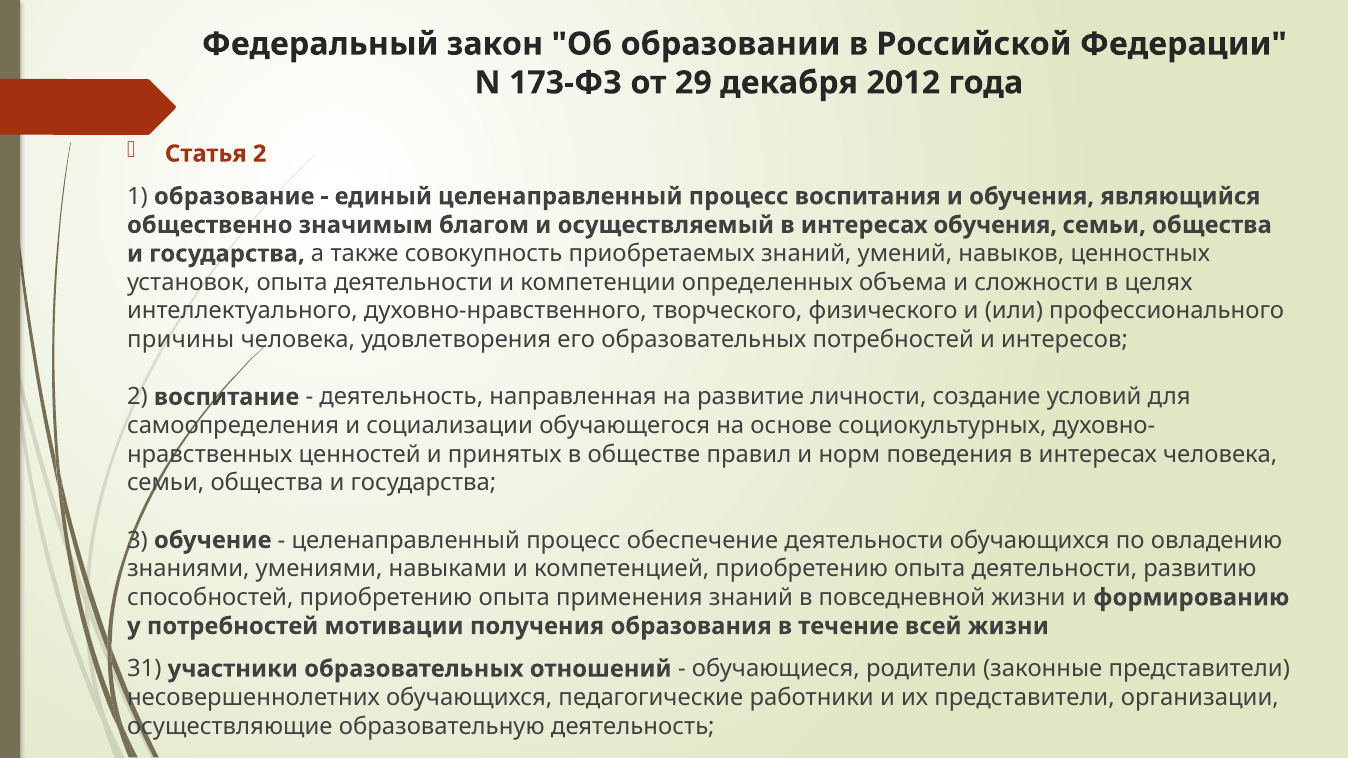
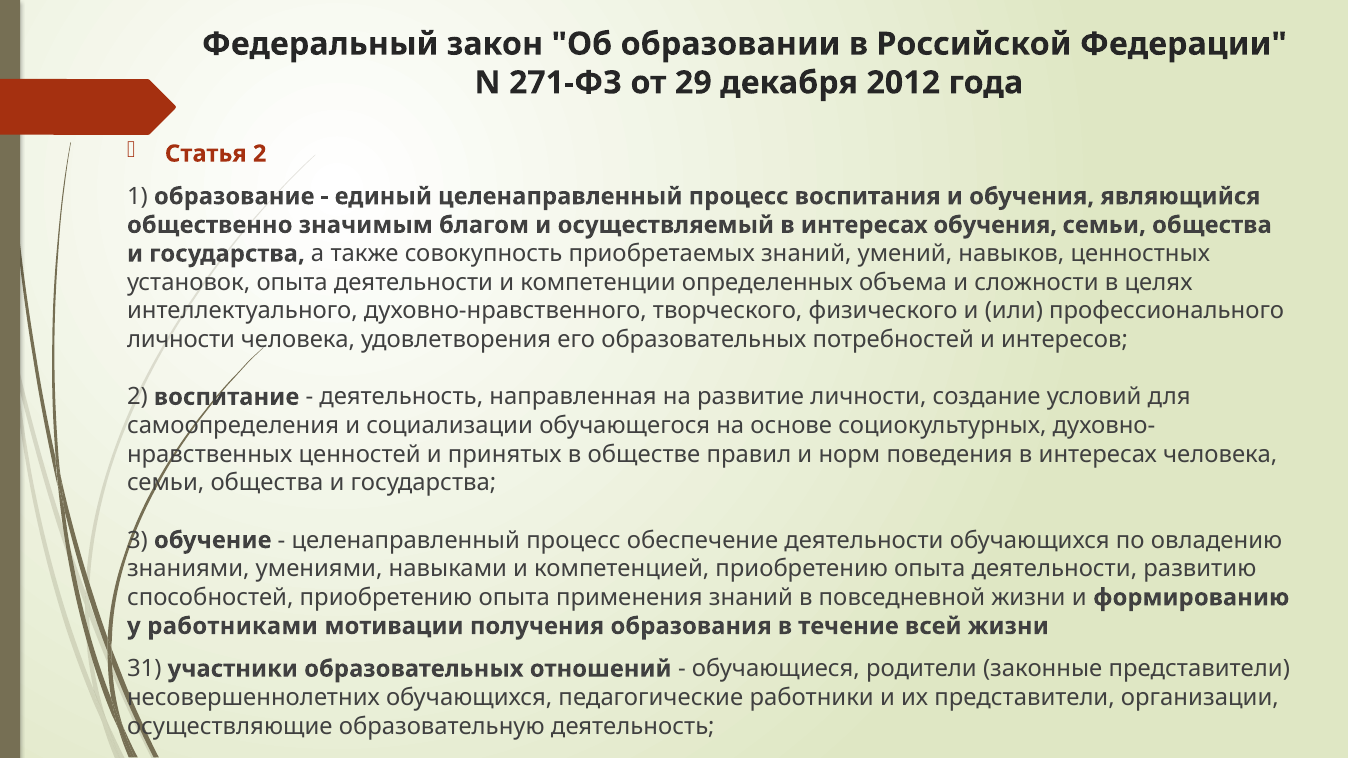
173-ФЗ: 173-ФЗ -> 271-ФЗ (566, 83)
причины: причины -> личности (181, 340)
у потребностей: потребностей -> работниками (232, 626)
